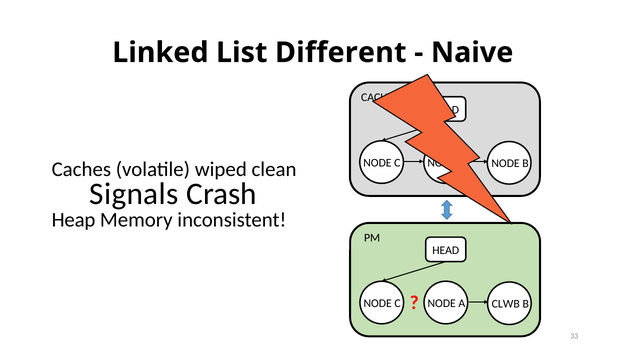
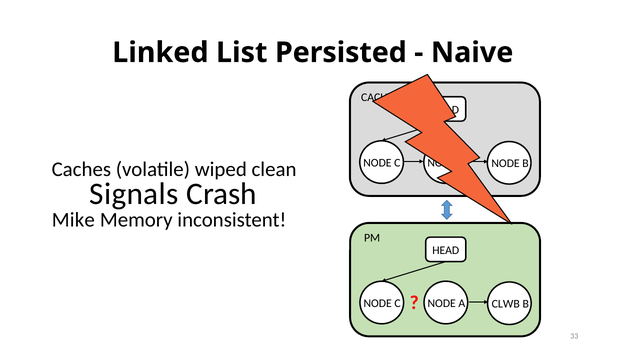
Different: Different -> Persisted (341, 53)
Heap: Heap -> Mike (73, 220)
